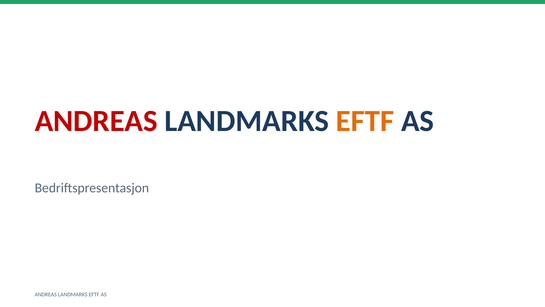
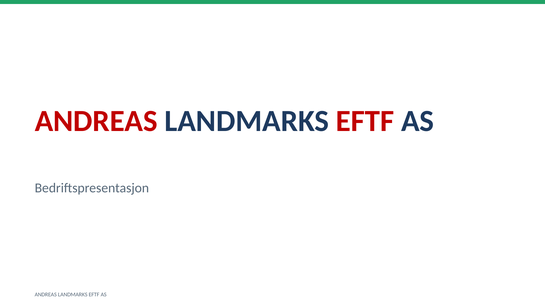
EFTF colour: orange -> red (365, 121)
